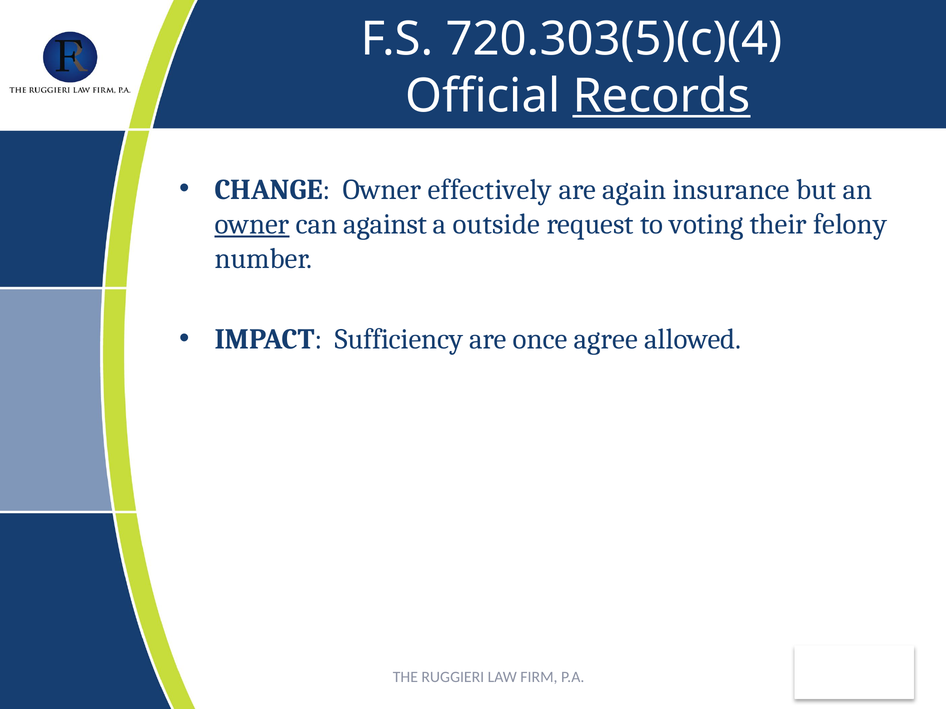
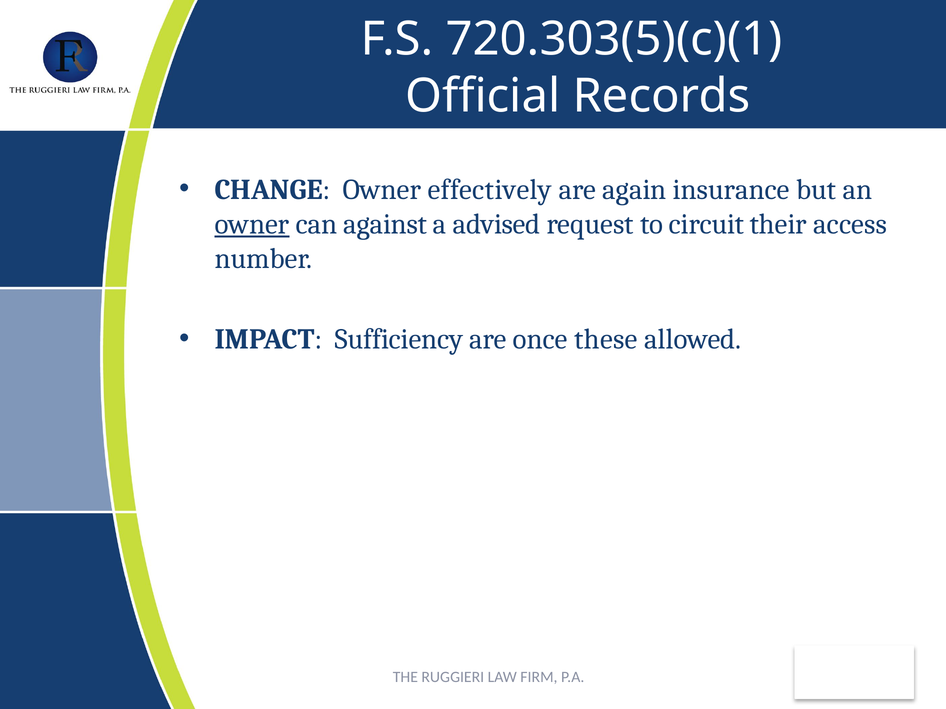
720.303(5)(c)(4: 720.303(5)(c)(4 -> 720.303(5)(c)(1 (614, 39)
Records underline: present -> none (662, 96)
outside: outside -> advised (497, 224)
voting: voting -> circuit (707, 224)
felony: felony -> access (850, 224)
agree: agree -> these (606, 340)
